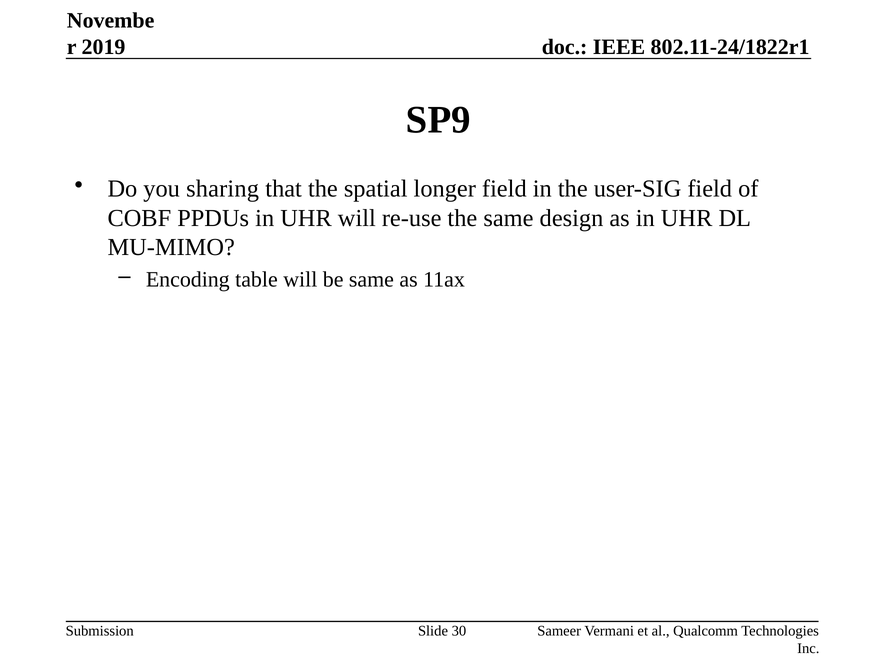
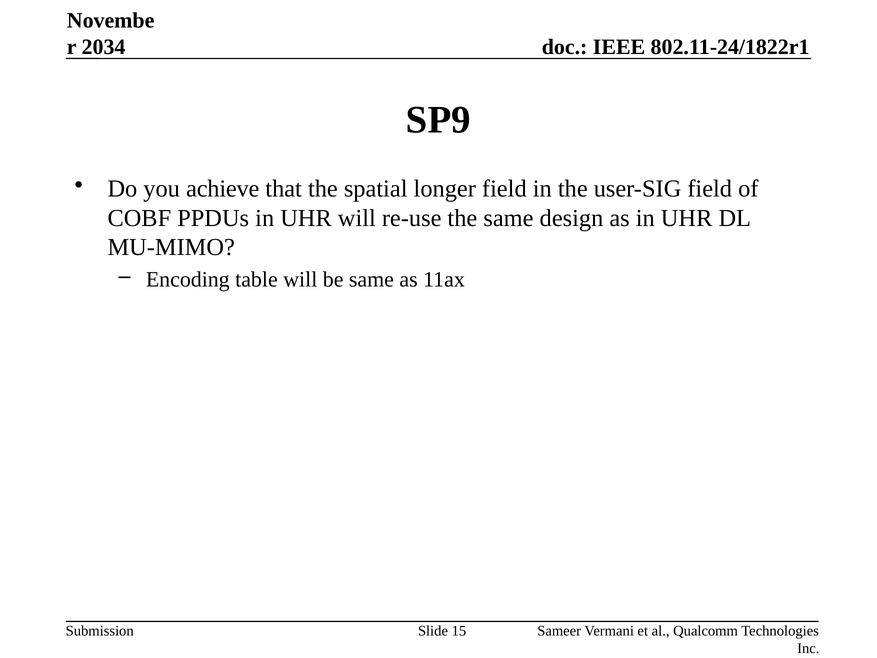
2019: 2019 -> 2034 (104, 47)
sharing: sharing -> achieve (223, 189)
30: 30 -> 15 (459, 631)
